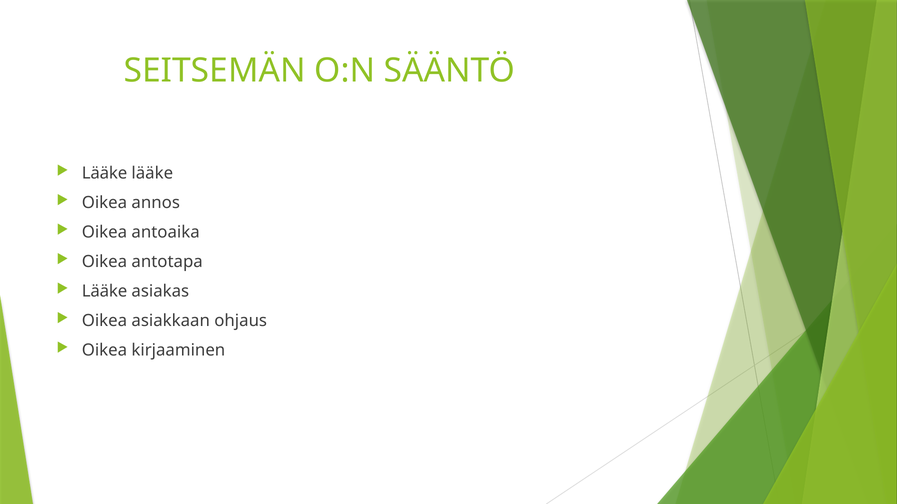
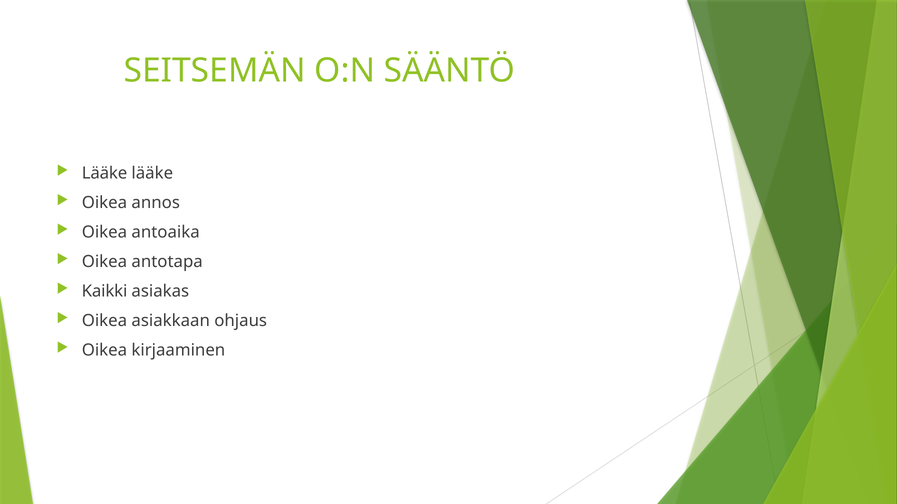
Lääke: Lääke -> Kaikki (105, 292)
